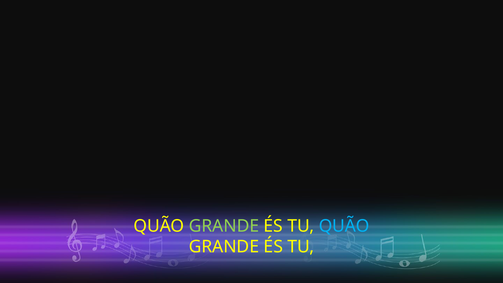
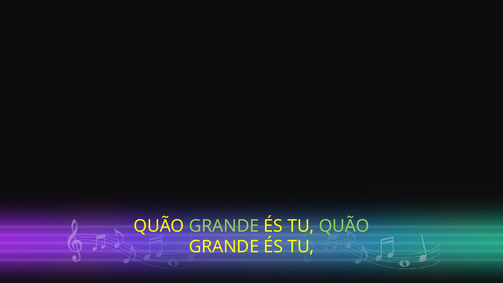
QUÃO colour: light blue -> light green (344, 226)
